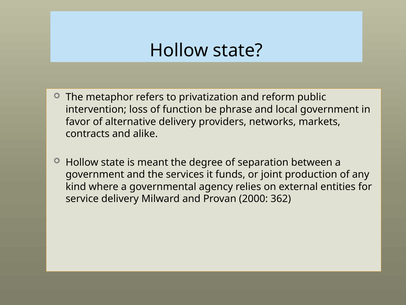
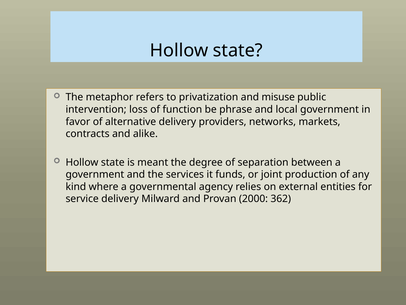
reform: reform -> misuse (278, 97)
